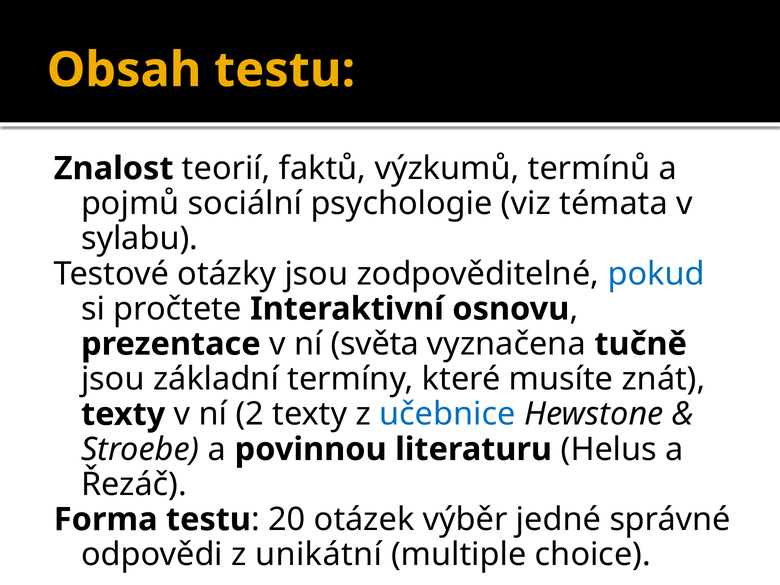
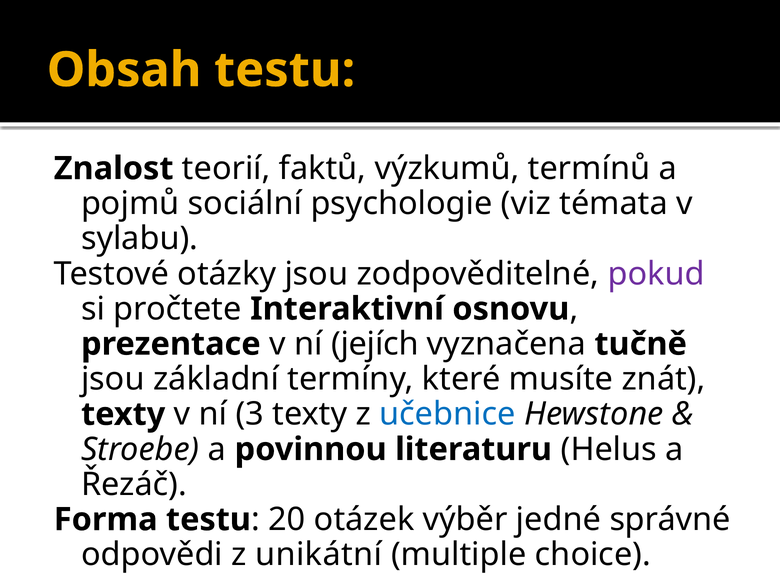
pokud colour: blue -> purple (656, 274)
světa: světa -> jejích (375, 344)
2: 2 -> 3 (250, 414)
